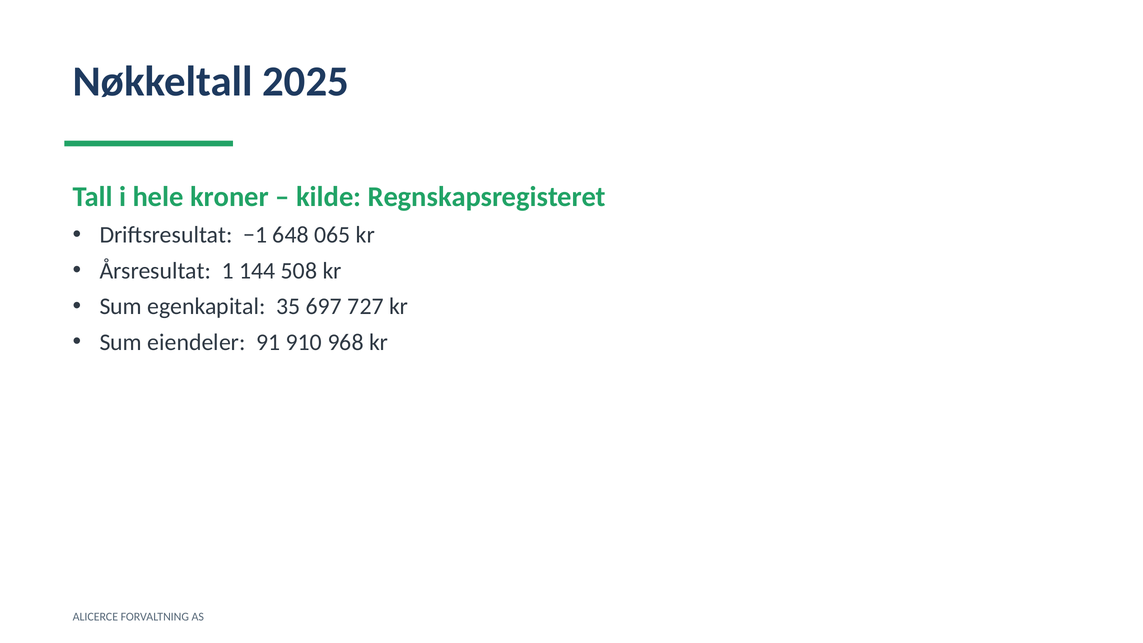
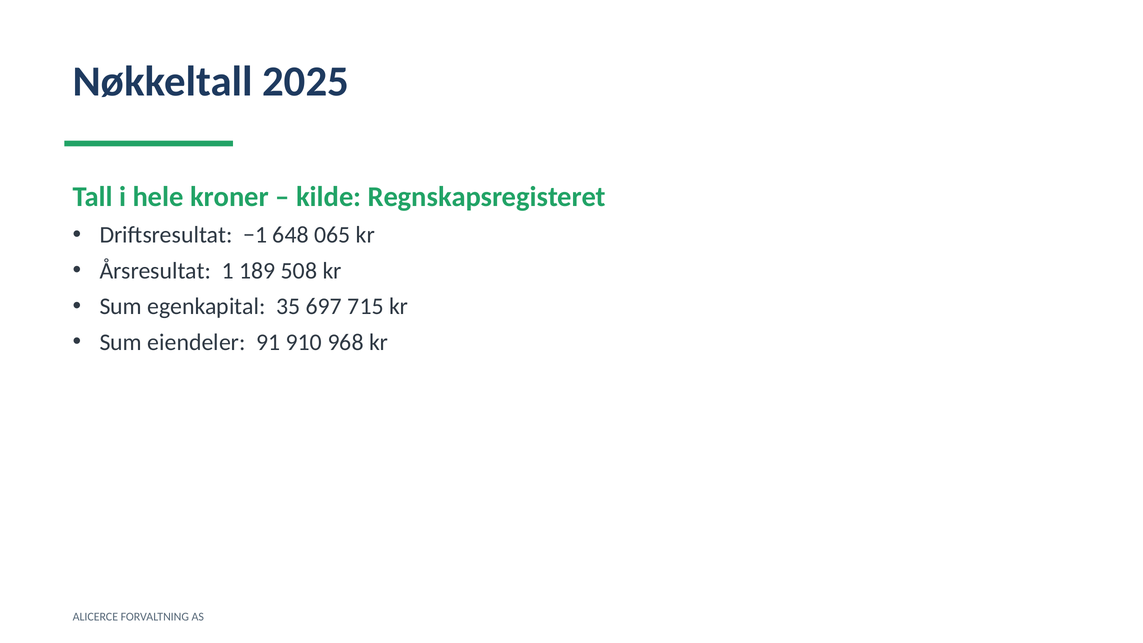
144: 144 -> 189 (257, 271)
727: 727 -> 715 (366, 307)
